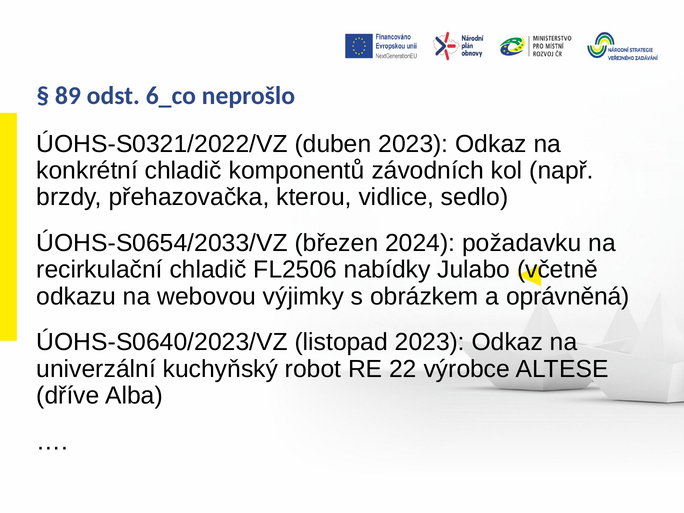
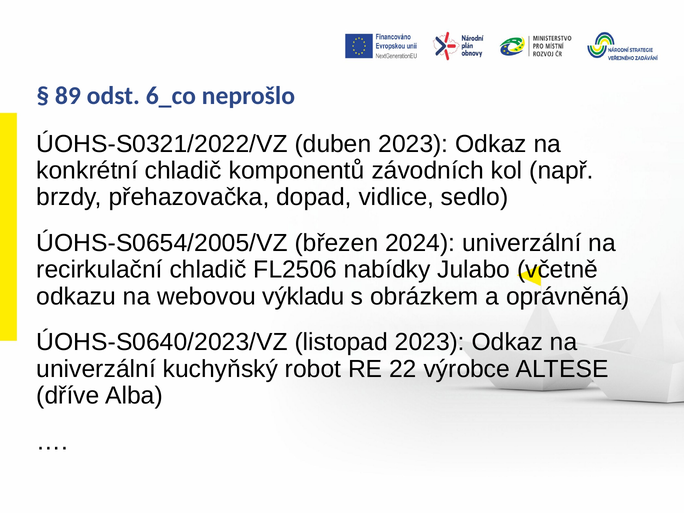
kterou: kterou -> dopad (314, 197)
ÚOHS-S0654/2033/VZ: ÚOHS-S0654/2033/VZ -> ÚOHS-S0654/2005/VZ (162, 243)
2024 požadavku: požadavku -> univerzální (522, 243)
výjimky: výjimky -> výkladu (304, 297)
